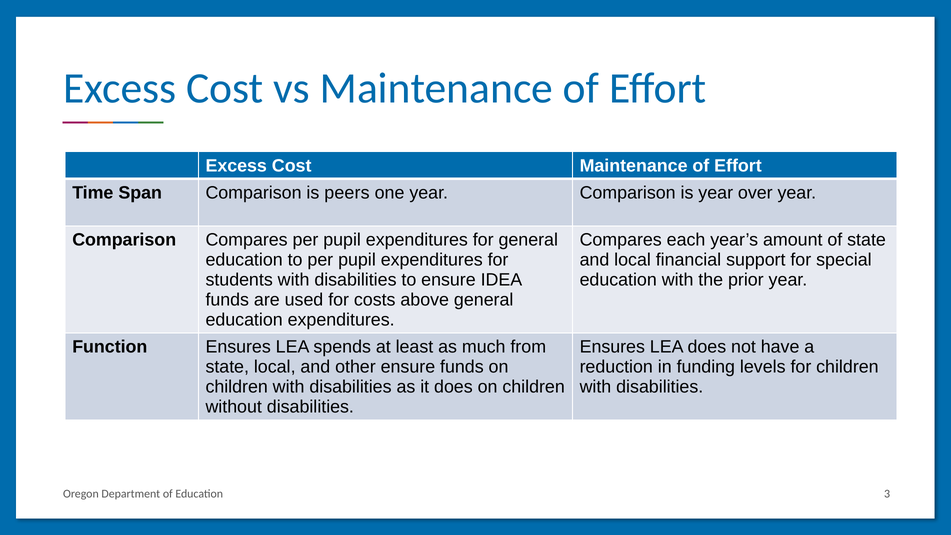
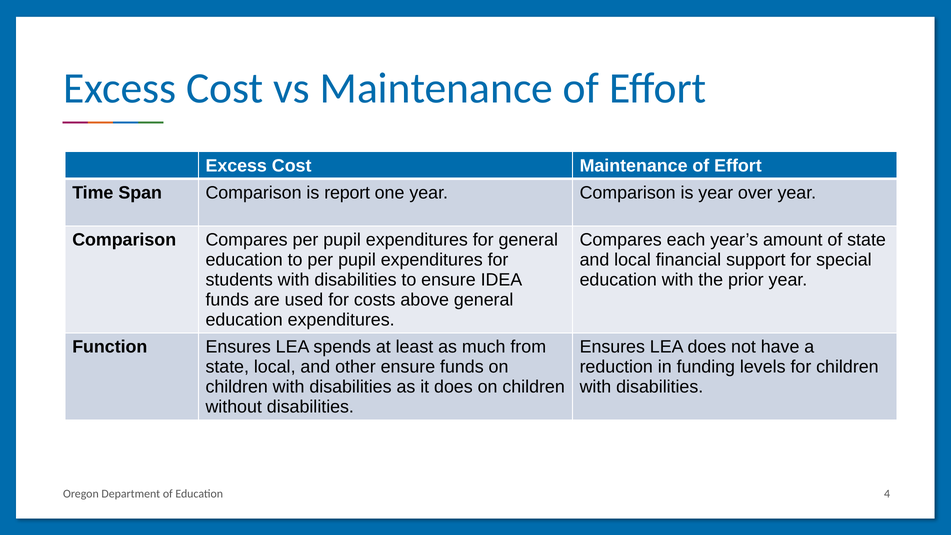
peers: peers -> report (347, 193)
3: 3 -> 4 (887, 494)
